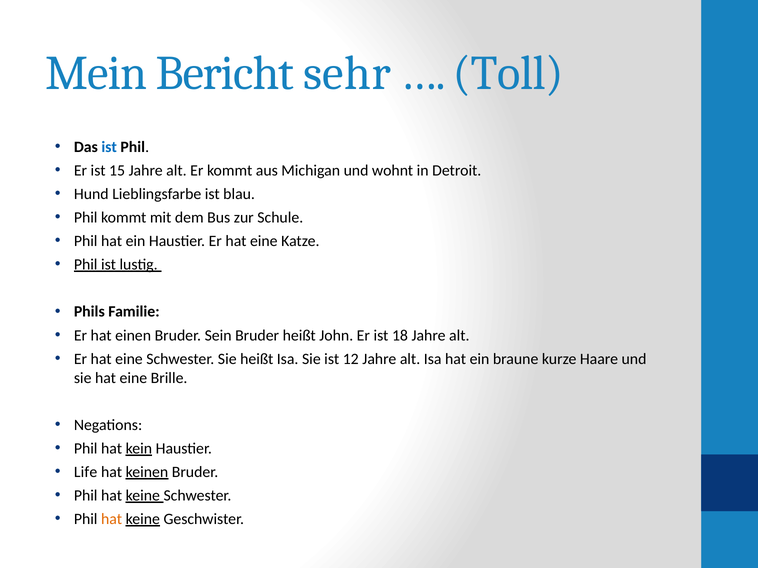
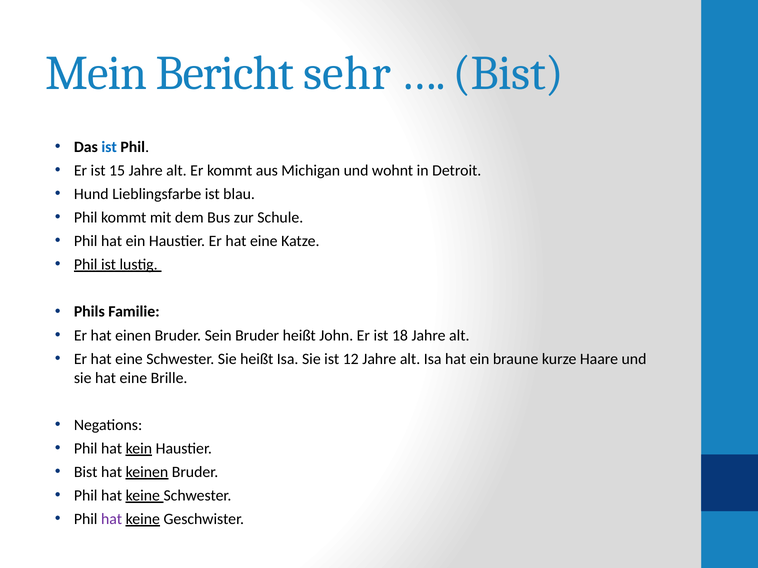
Toll: Toll -> Bist (508, 74)
Life: Life -> Bist (86, 472)
hat colour: orange -> purple (112, 520)
